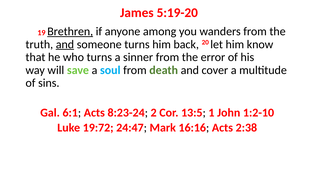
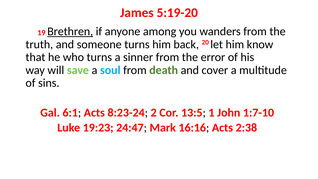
and underline: present -> none (65, 44)
1:2-10: 1:2-10 -> 1:7-10 (259, 113)
19:72: 19:72 -> 19:23 (98, 128)
